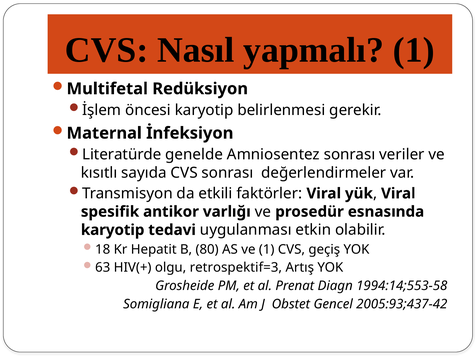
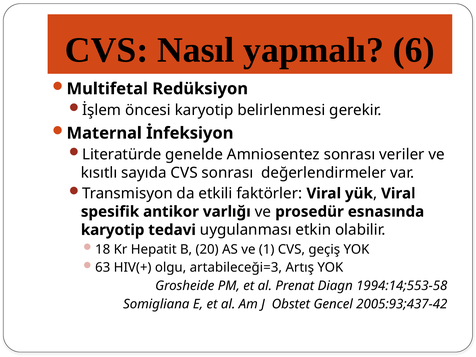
yapmalı 1: 1 -> 6 (414, 50)
80: 80 -> 20 (207, 249)
retrospektif=3: retrospektif=3 -> artabileceği=3 (236, 268)
